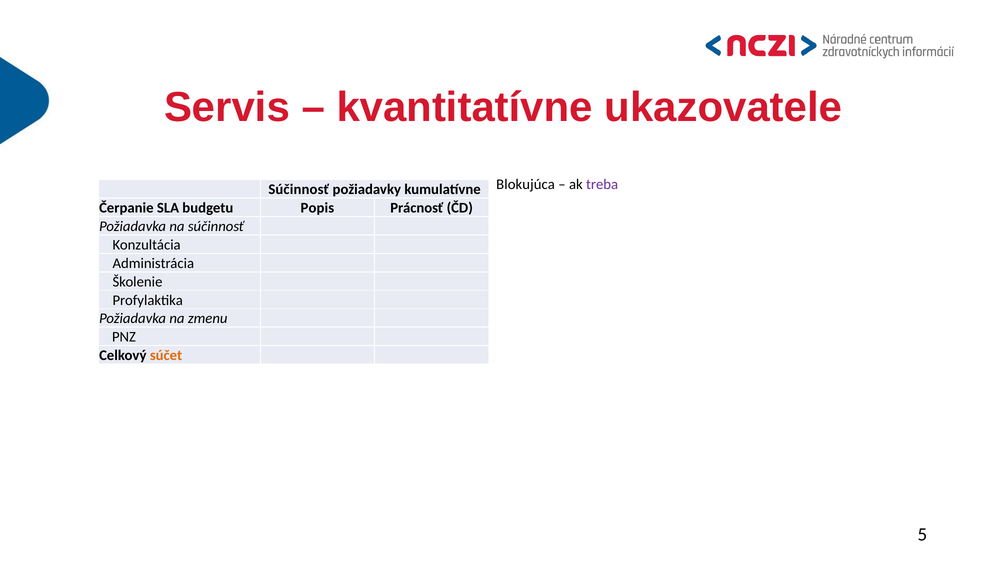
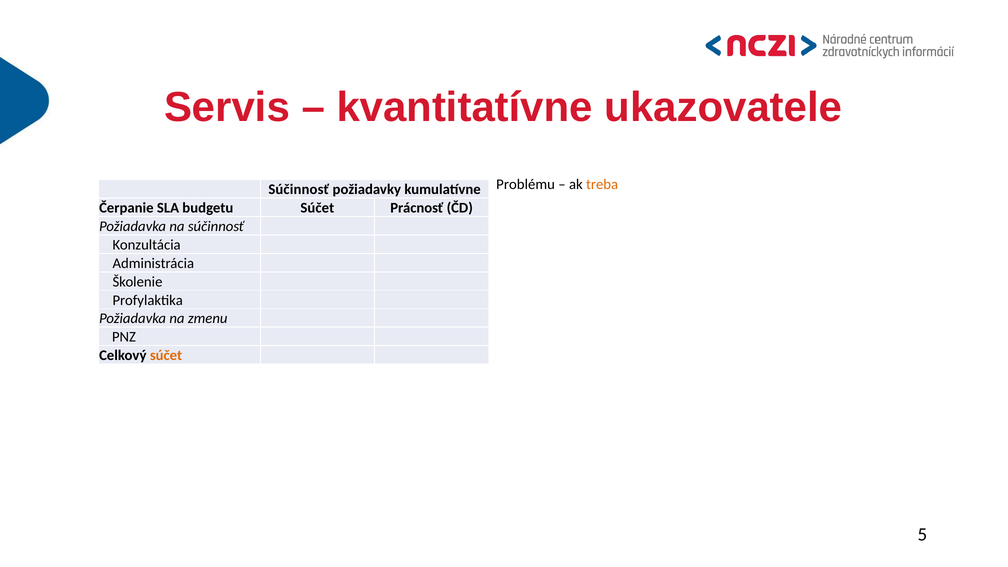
Blokujúca: Blokujúca -> Problému (526, 185)
treba colour: purple -> orange (602, 185)
budgetu Popis: Popis -> Súčet (317, 208)
